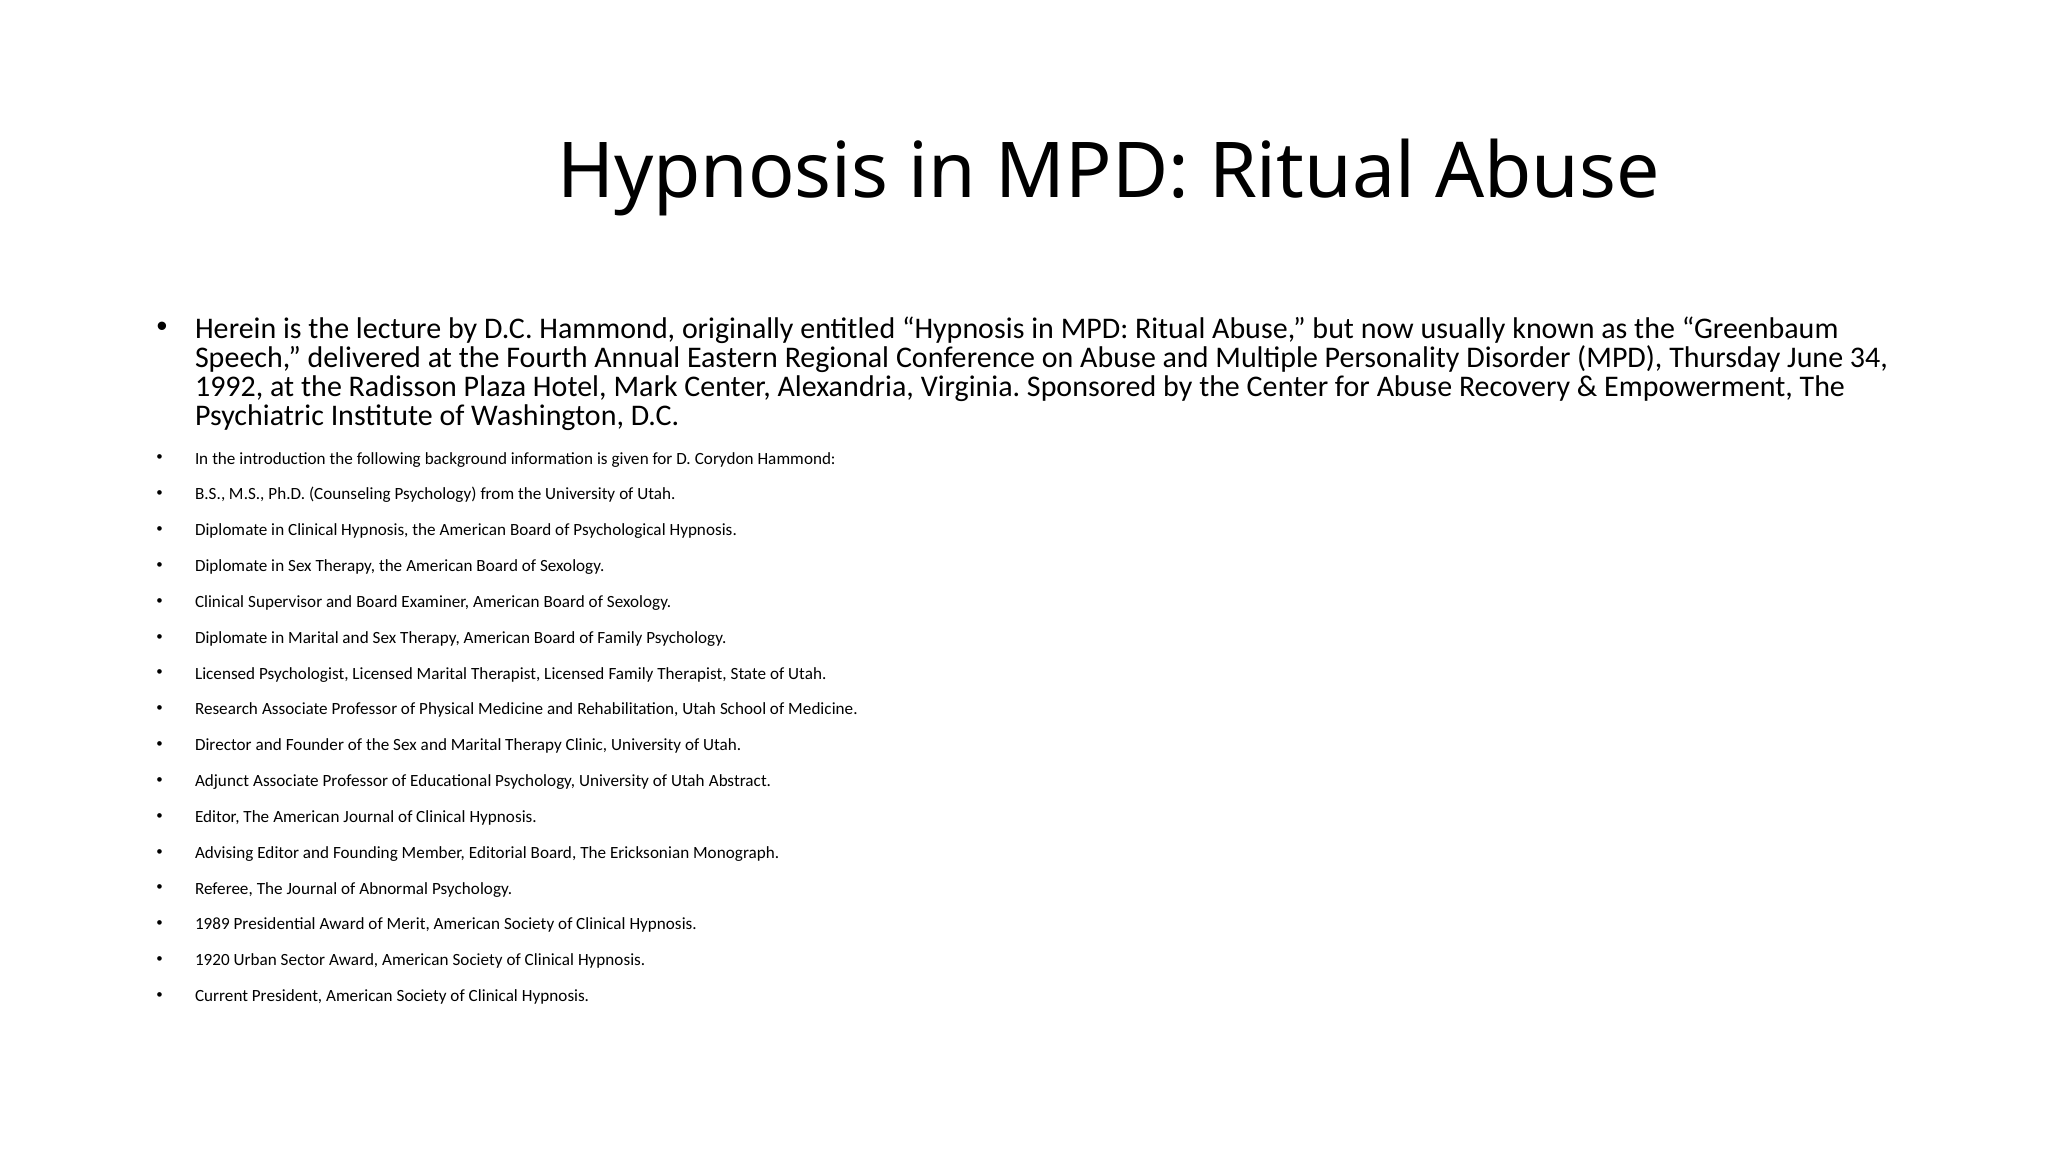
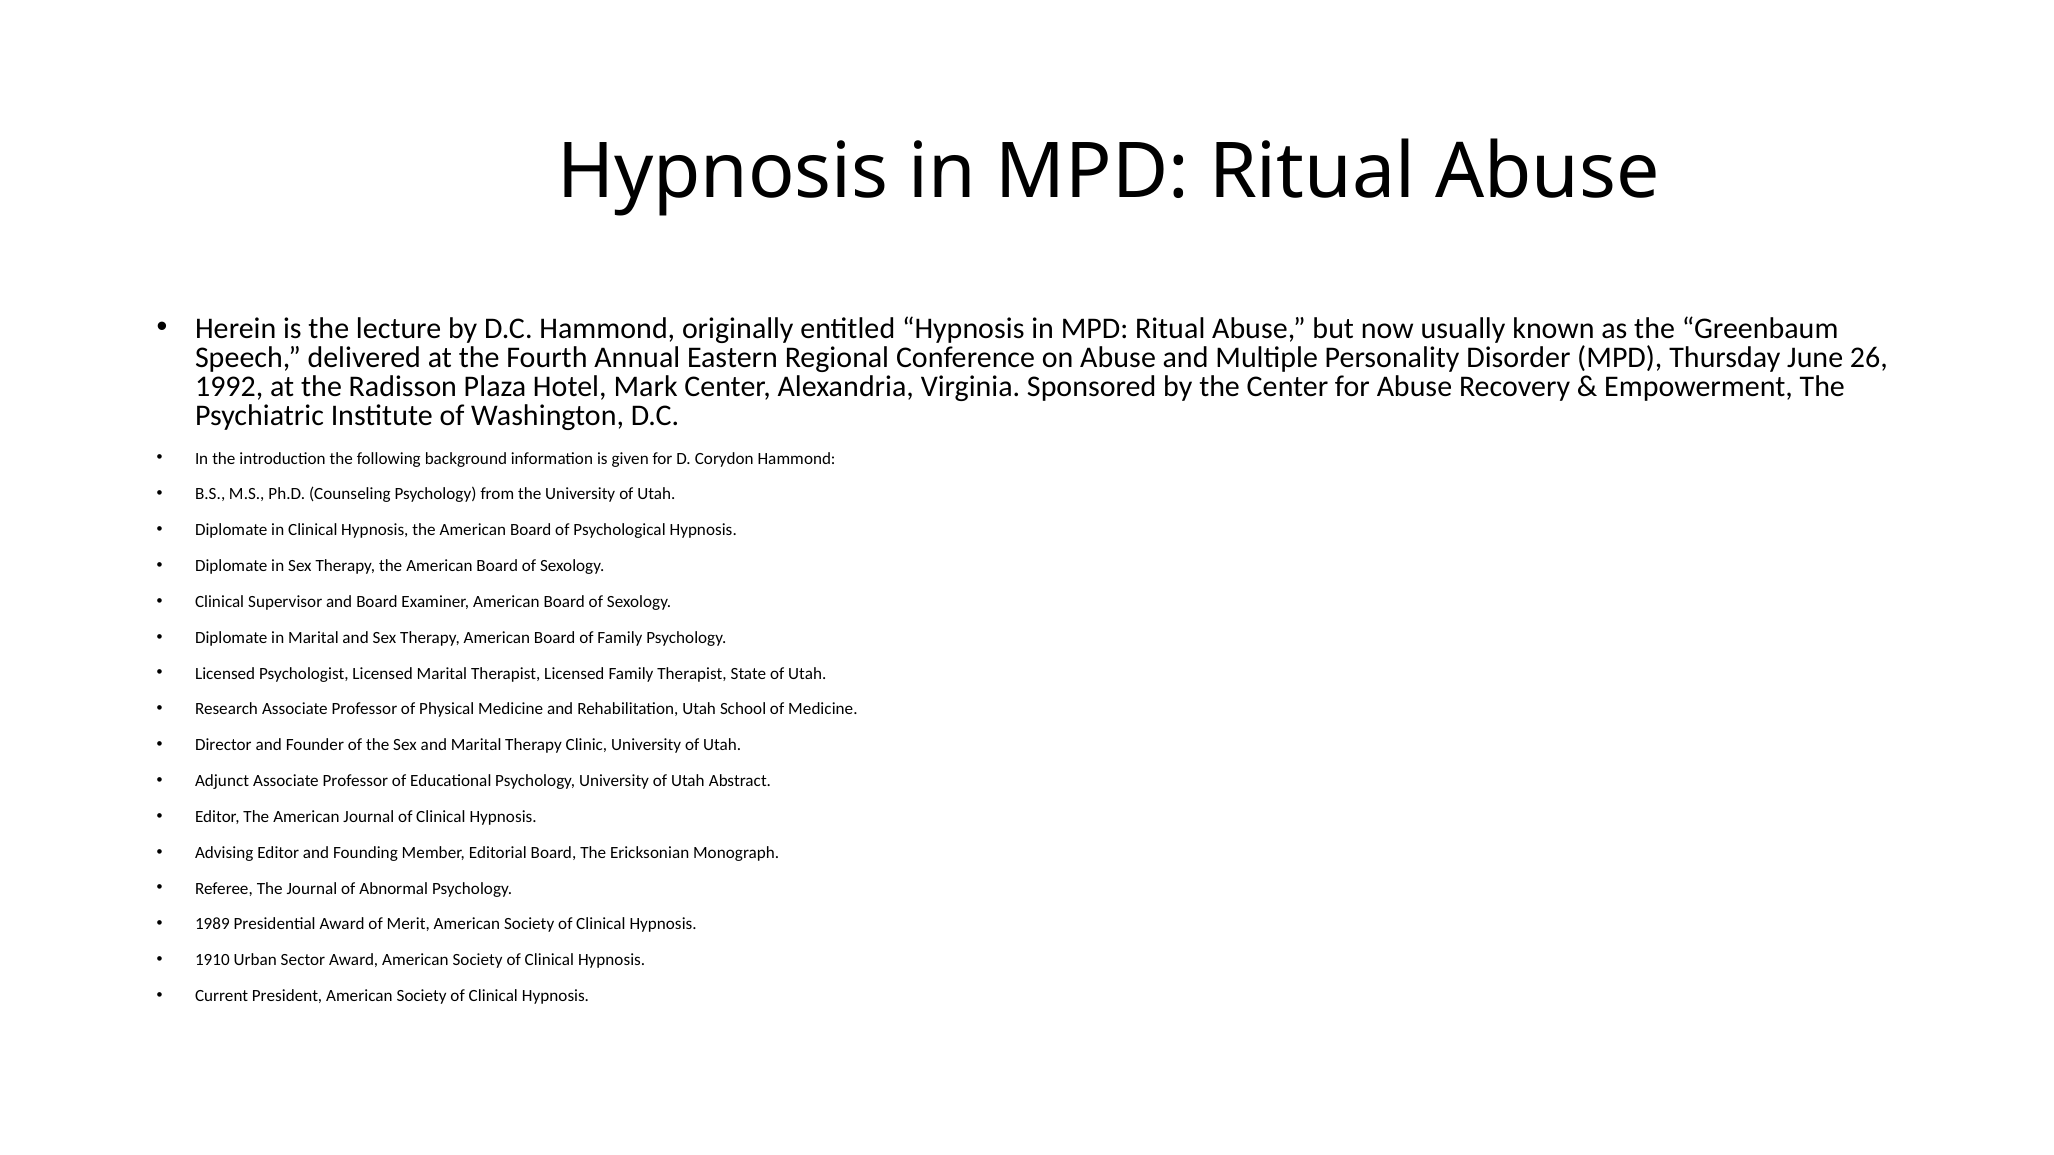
34: 34 -> 26 (1869, 358)
1920: 1920 -> 1910 (212, 960)
